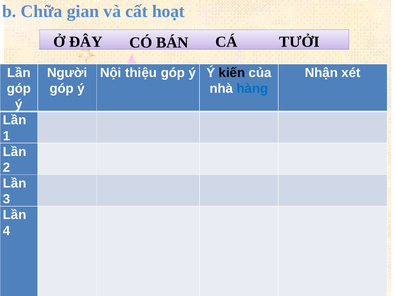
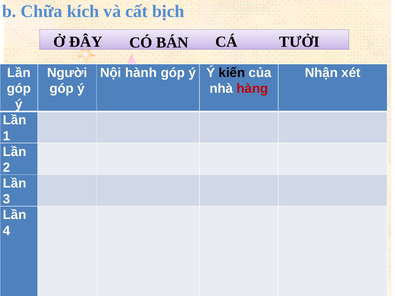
gian: gian -> kích (83, 11)
hoạt: hoạt -> bịch (168, 11)
thiệu: thiệu -> hành (141, 73)
hàng colour: blue -> red (252, 89)
